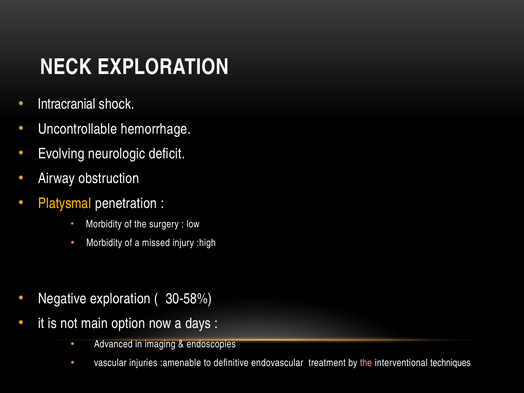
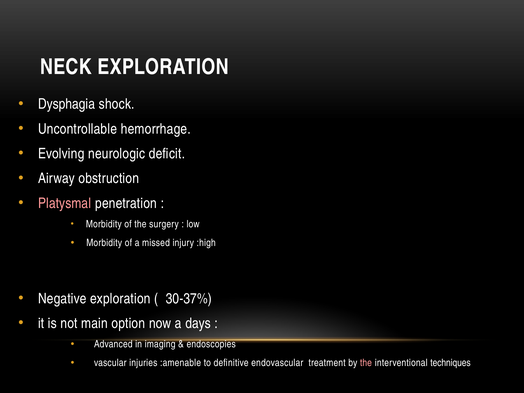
Intracranial: Intracranial -> Dysphagia (67, 104)
Platysmal colour: yellow -> pink (65, 203)
30-58%: 30-58% -> 30-37% (189, 299)
